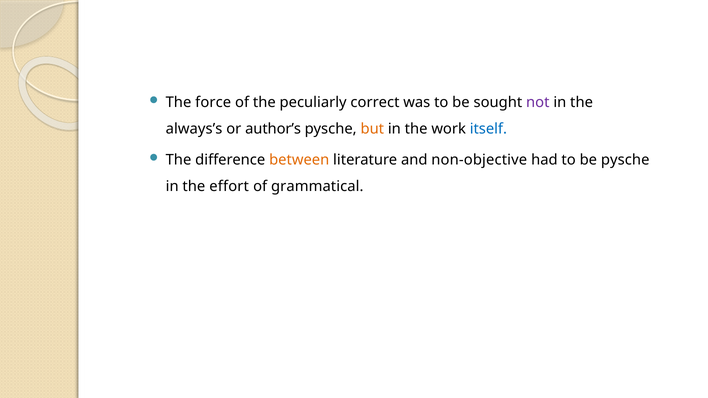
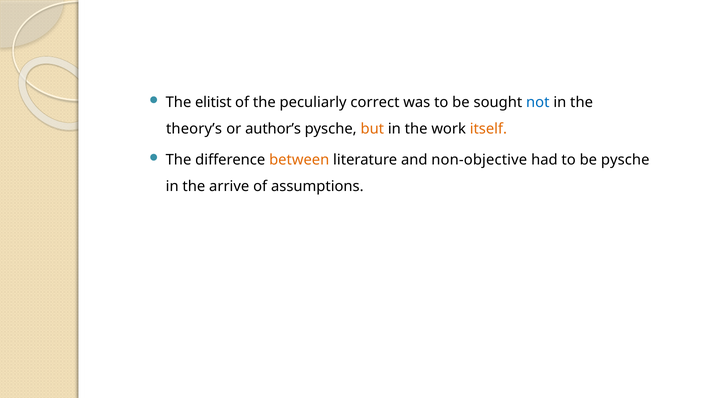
force: force -> elitist (213, 102)
not colour: purple -> blue (538, 102)
always’s: always’s -> theory’s (194, 129)
itself colour: blue -> orange (488, 129)
effort: effort -> arrive (229, 187)
grammatical: grammatical -> assumptions (317, 187)
